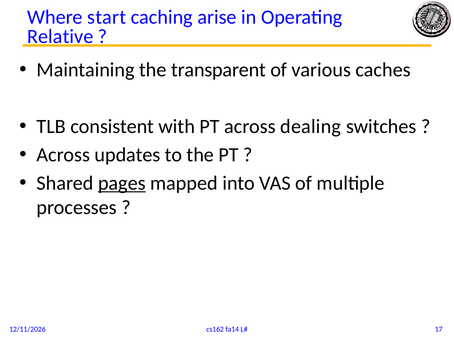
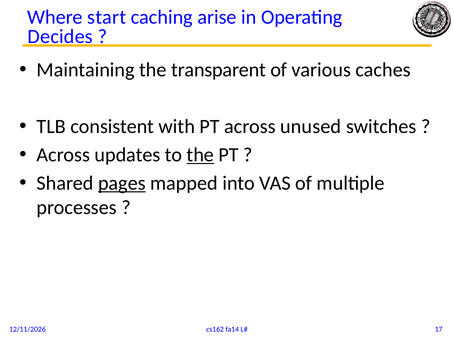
Relative: Relative -> Decides (60, 36)
dealing: dealing -> unused (311, 126)
the underline: none -> present (200, 155)
